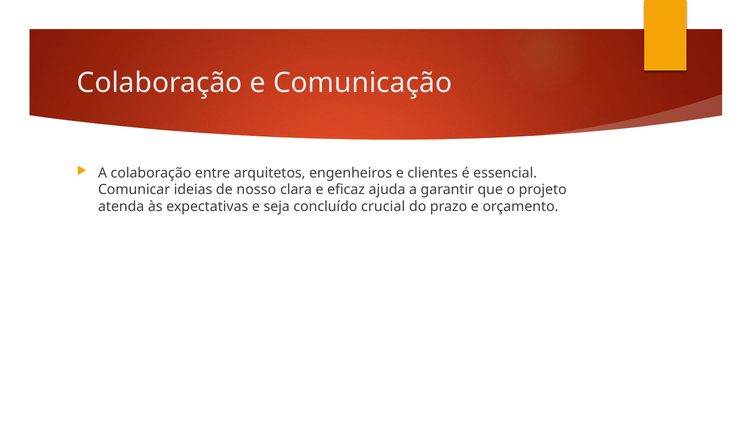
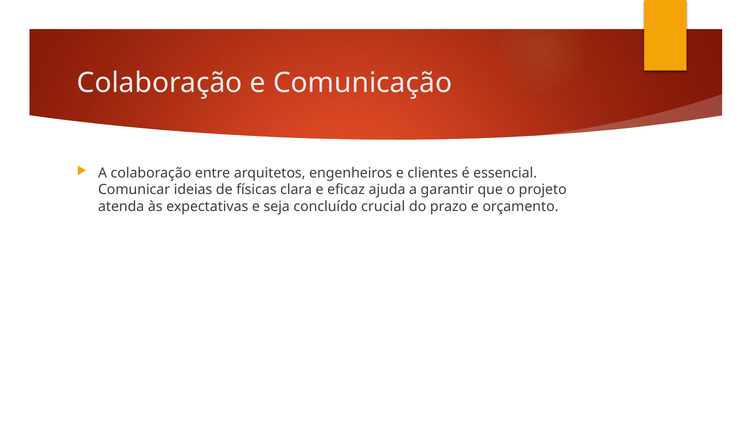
nosso: nosso -> físicas (256, 190)
